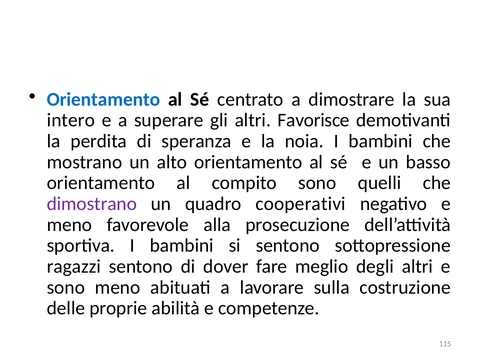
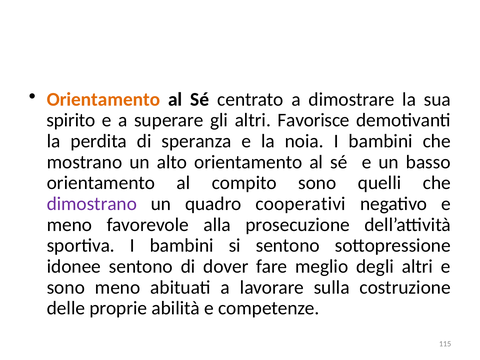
Orientamento colour: blue -> orange (103, 99)
intero: intero -> spirito (71, 120)
ragazzi: ragazzi -> idonee (74, 266)
